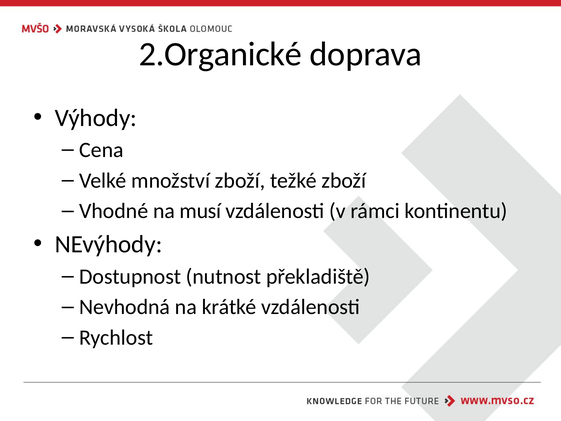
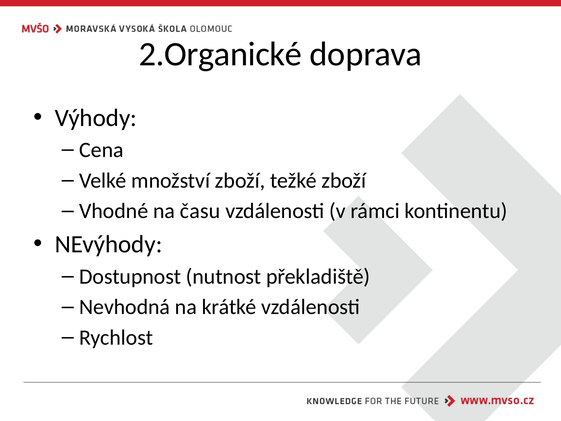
musí: musí -> času (200, 211)
